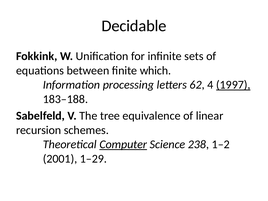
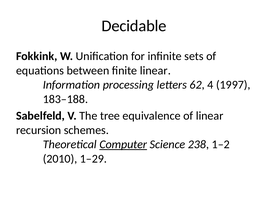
finite which: which -> linear (155, 71)
1997 underline: present -> none (233, 85)
2001: 2001 -> 2010 (60, 159)
